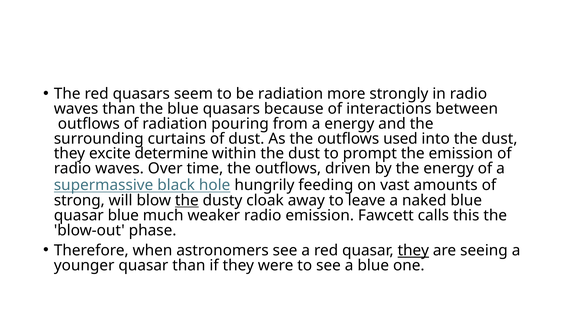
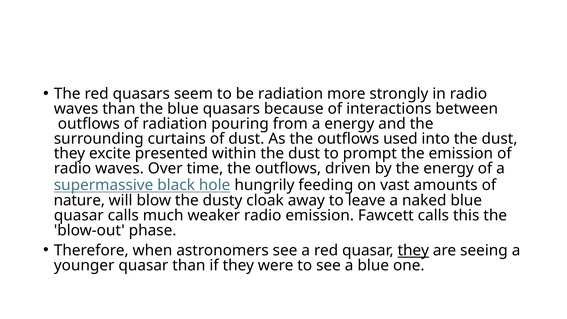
determine: determine -> presented (171, 154)
strong: strong -> nature (79, 200)
the underline: present -> none (187, 200)
quasar blue: blue -> calls (123, 215)
